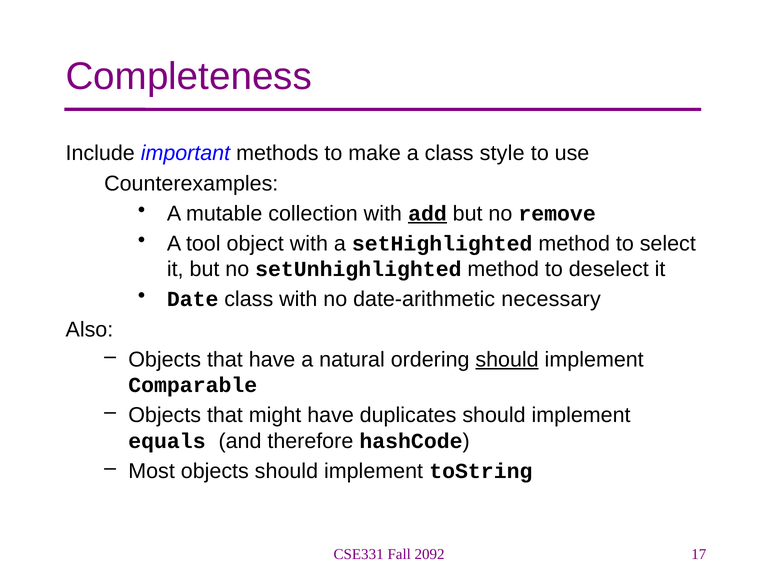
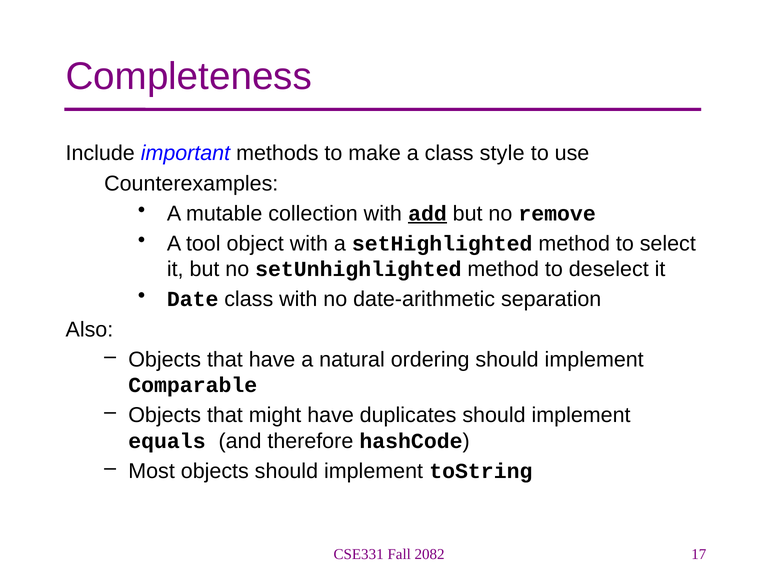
necessary: necessary -> separation (551, 299)
should underline: present -> none (507, 359)
2092: 2092 -> 2082 (430, 554)
